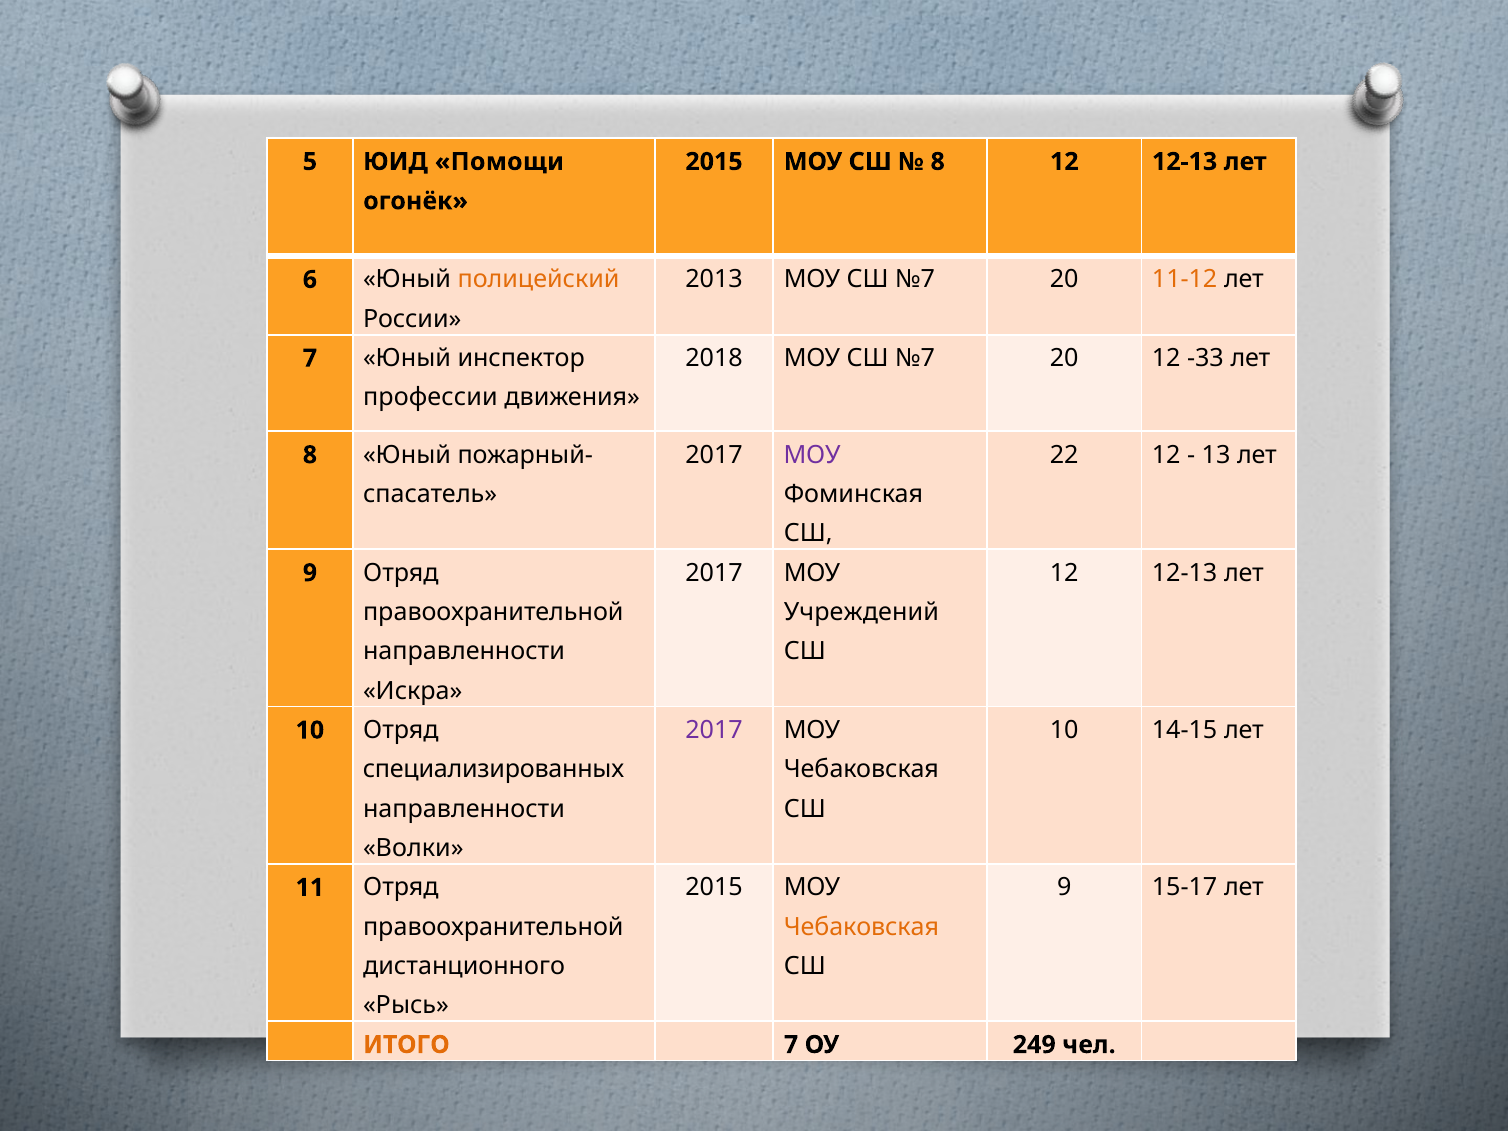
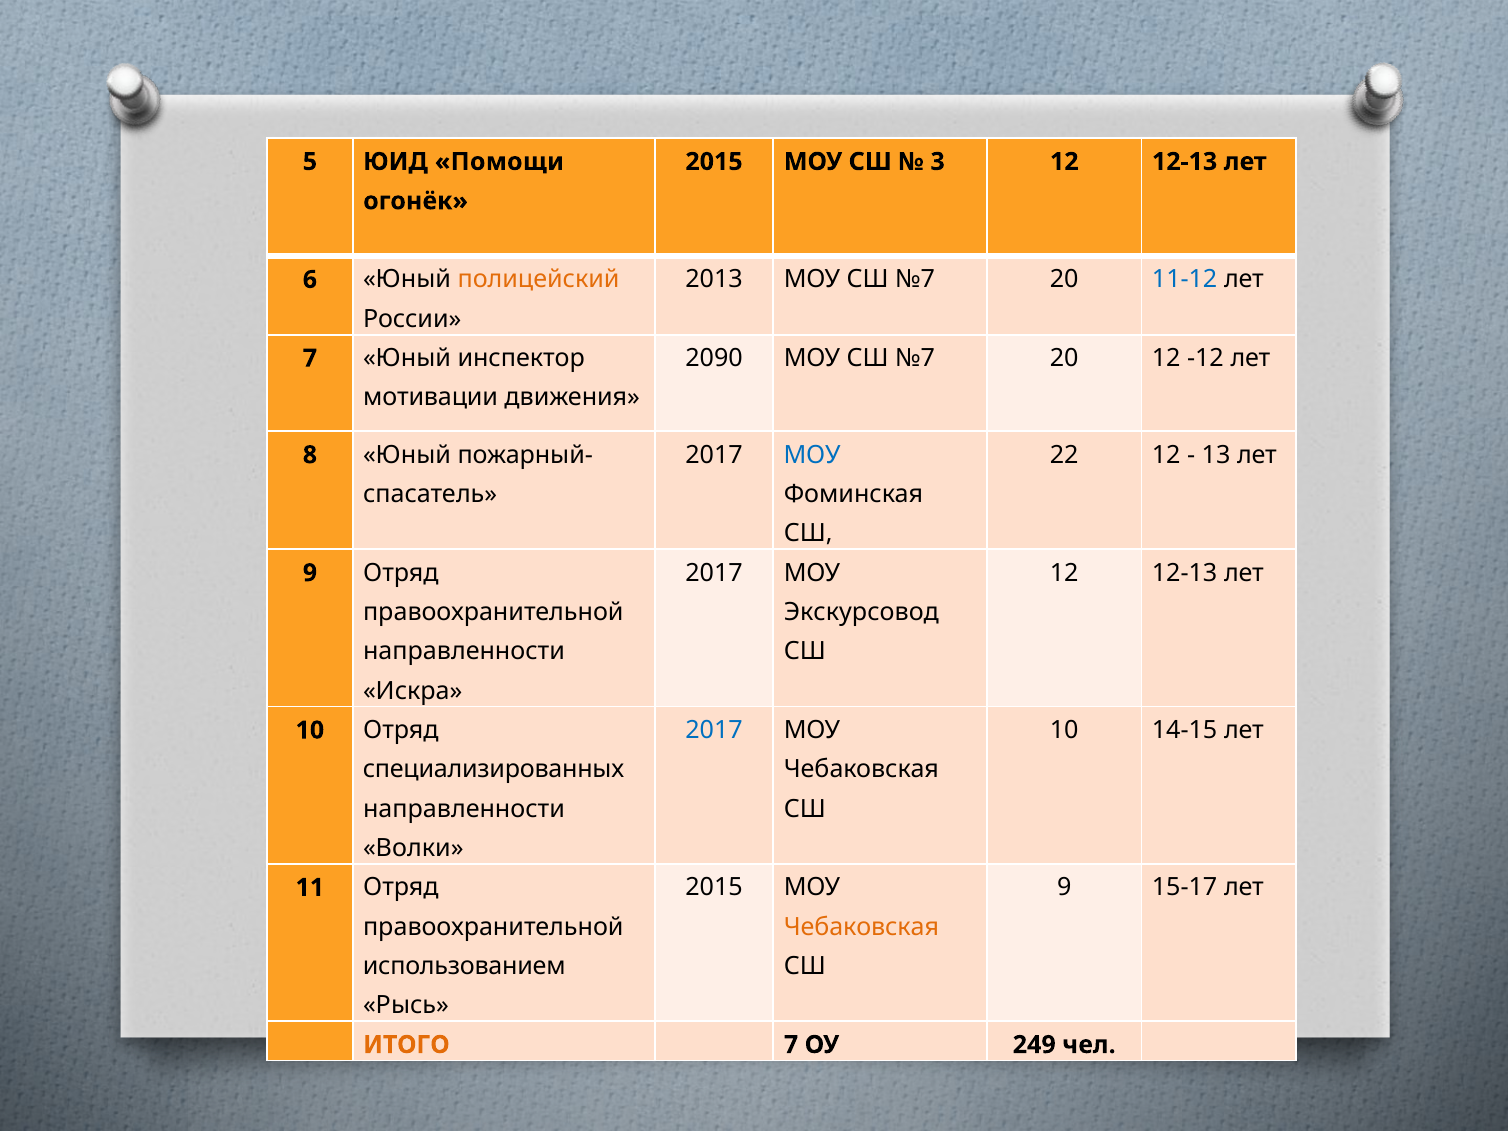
8: 8 -> 3 (938, 162)
11-12 colour: orange -> blue (1185, 280)
2018: 2018 -> 2090 (714, 358)
-33: -33 -> -12 (1206, 358)
профессии: профессии -> мотивации (431, 398)
МОУ colour: purple -> blue (812, 455)
Учреждений: Учреждений -> Экскурсовод (861, 612)
2017 colour: purple -> blue (714, 730)
дистанционного: дистанционного -> использованием (464, 966)
